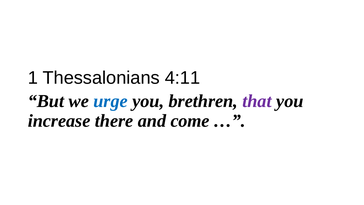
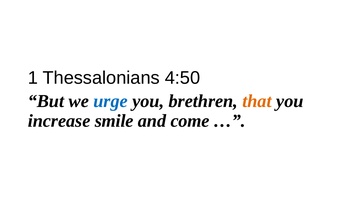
4:11: 4:11 -> 4:50 (183, 78)
that colour: purple -> orange (257, 101)
there: there -> smile (114, 121)
